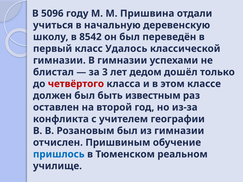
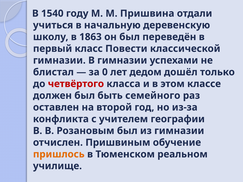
5096: 5096 -> 1540 (52, 13)
8542: 8542 -> 1863 (90, 37)
Удалось: Удалось -> Повести (126, 49)
3: 3 -> 0 (105, 72)
известным: известным -> семейного (153, 96)
пришлось colour: blue -> orange (59, 154)
